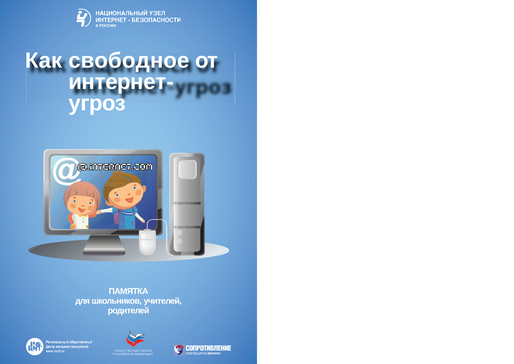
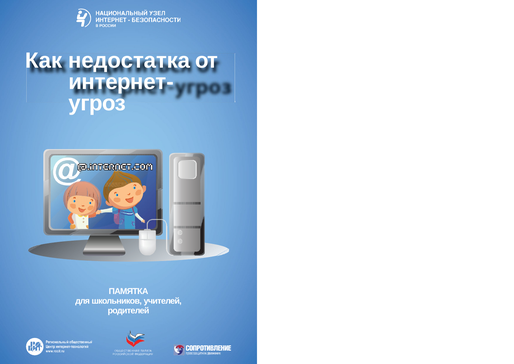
свободное: свободное -> недостатка (129, 61)
